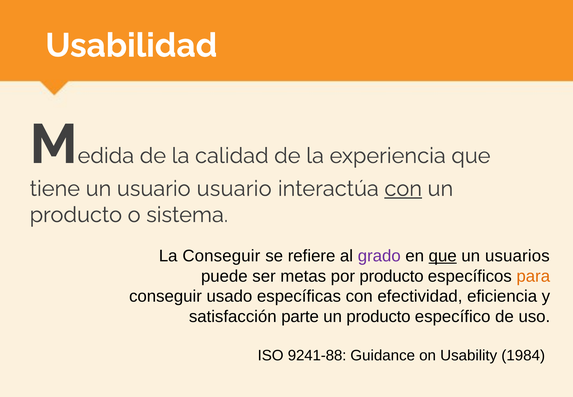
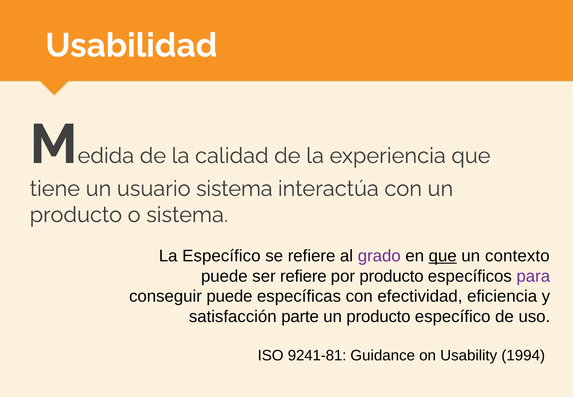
usuario usuario: usuario -> sistema (234, 189)
con underline: present -> none (403, 189)
La Conseguir: Conseguir -> Específico (221, 256)
usuarios: usuarios -> contexto (517, 256)
ser metas: metas -> refiere (303, 276)
para colour: orange -> purple (533, 276)
conseguir usado: usado -> puede (229, 296)
9241-88: 9241-88 -> 9241-81 (317, 356)
1984: 1984 -> 1994 (523, 356)
